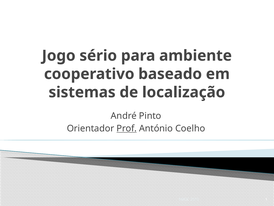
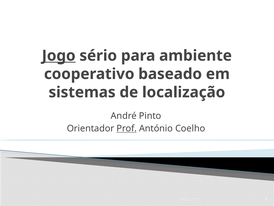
Jogo underline: none -> present (59, 56)
